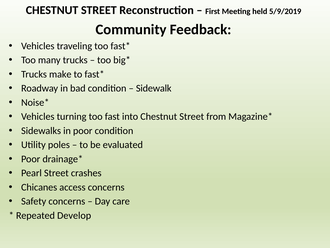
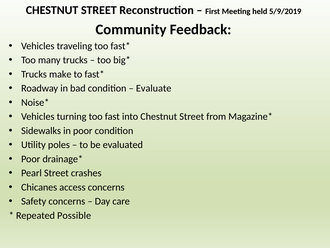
Sidewalk: Sidewalk -> Evaluate (154, 88)
Develop: Develop -> Possible (74, 215)
